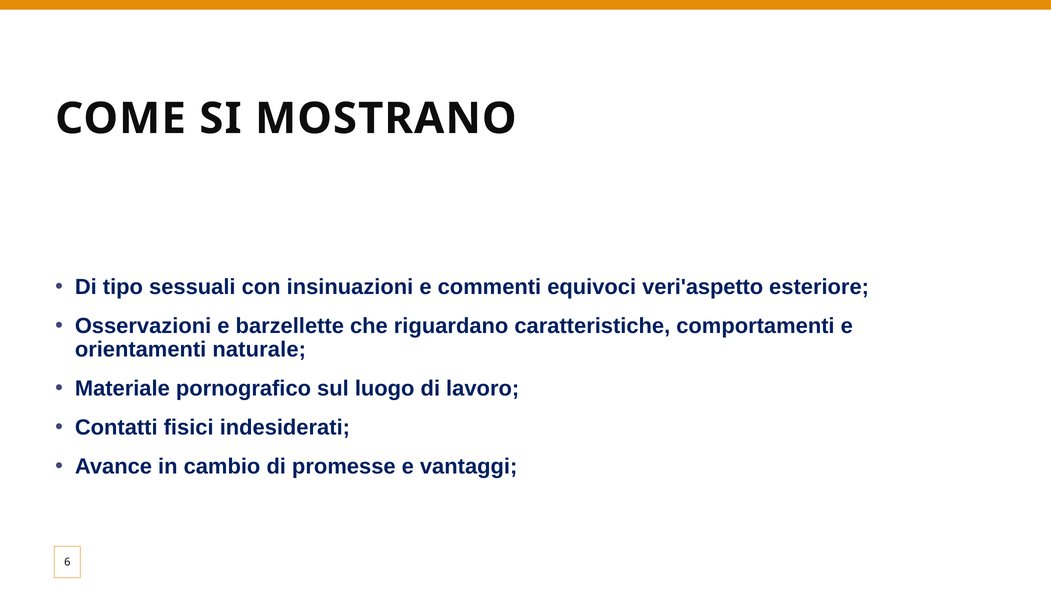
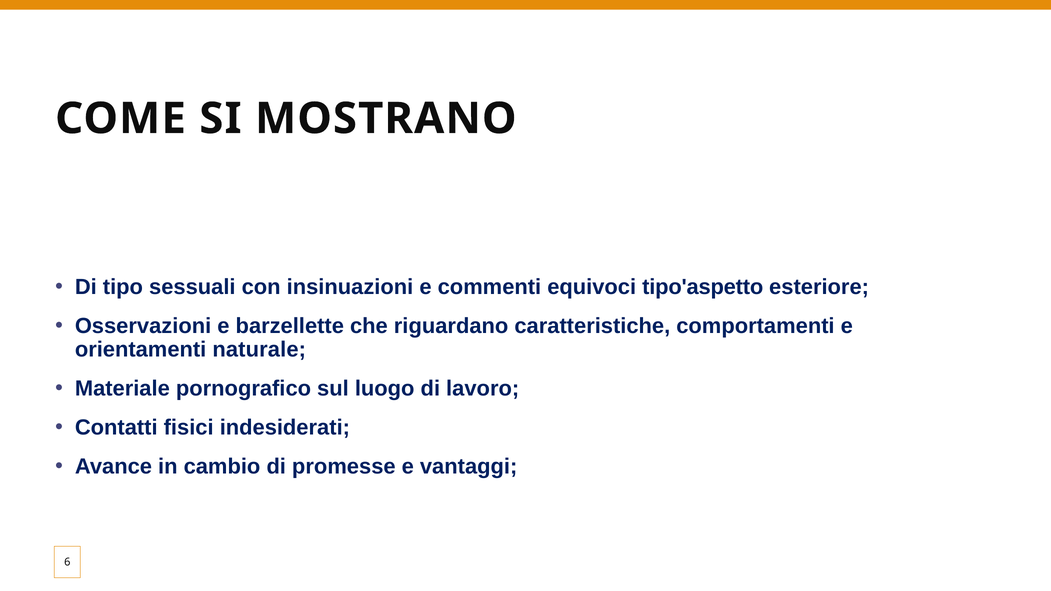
veri'aspetto: veri'aspetto -> tipo'aspetto (703, 287)
